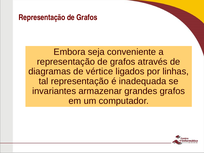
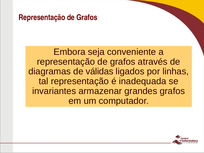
vértice: vértice -> válidas (100, 71)
